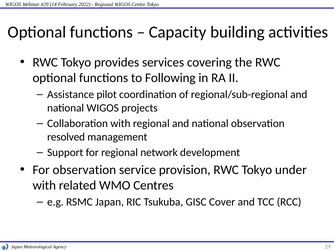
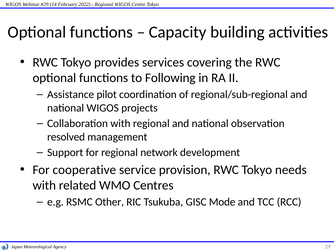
For observation: observation -> cooperative (84, 169)
under: under -> needs (291, 169)
RSMC Japan: Japan -> Other (110, 202)
Cover: Cover -> Mode (222, 202)
